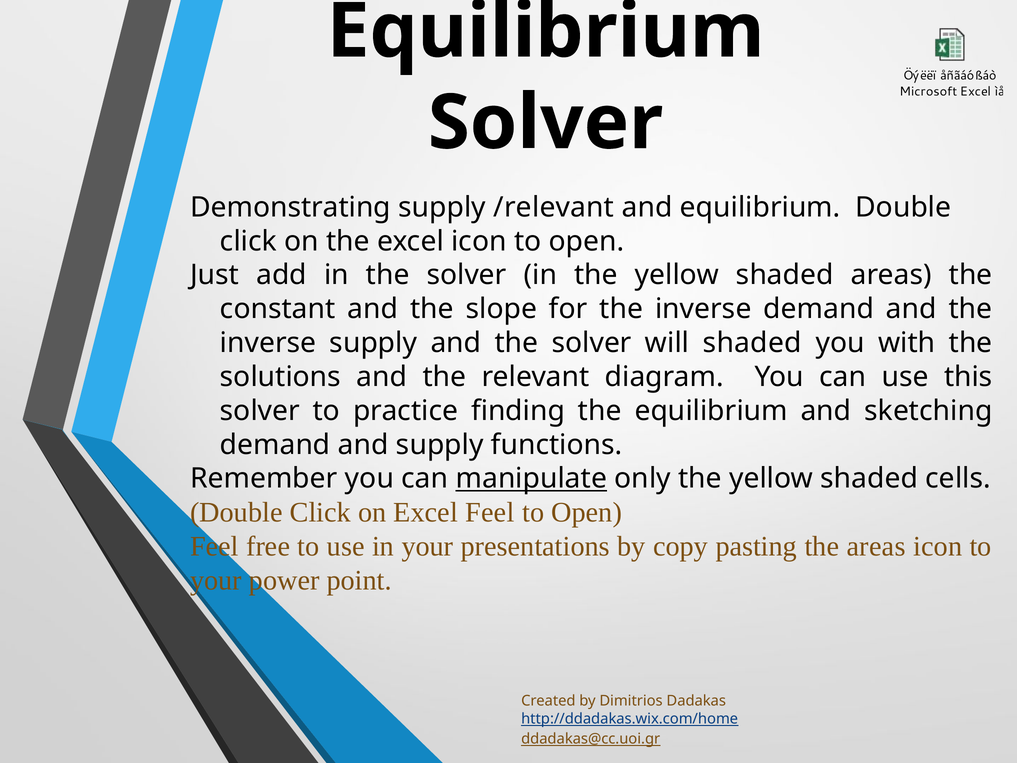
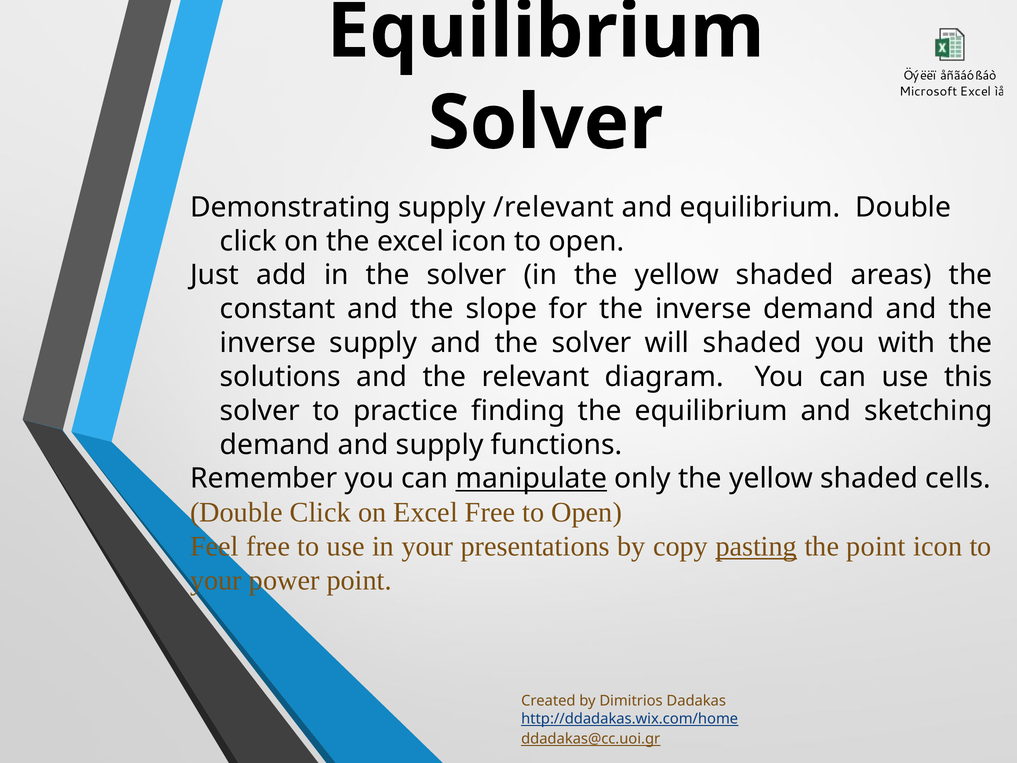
Excel Feel: Feel -> Free (490, 512)
pasting underline: none -> present (756, 546)
the areas: areas -> point (876, 546)
